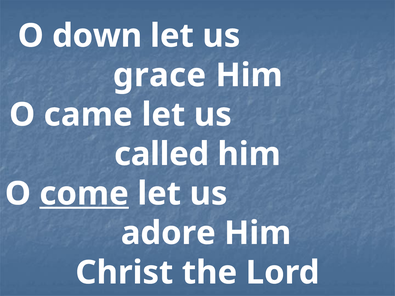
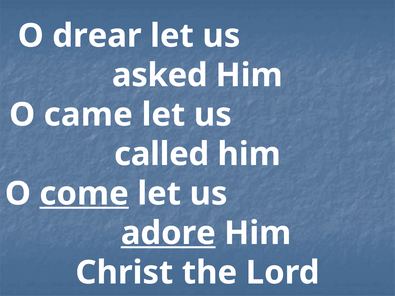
down: down -> drear (97, 36)
grace: grace -> asked (160, 75)
adore underline: none -> present (168, 233)
